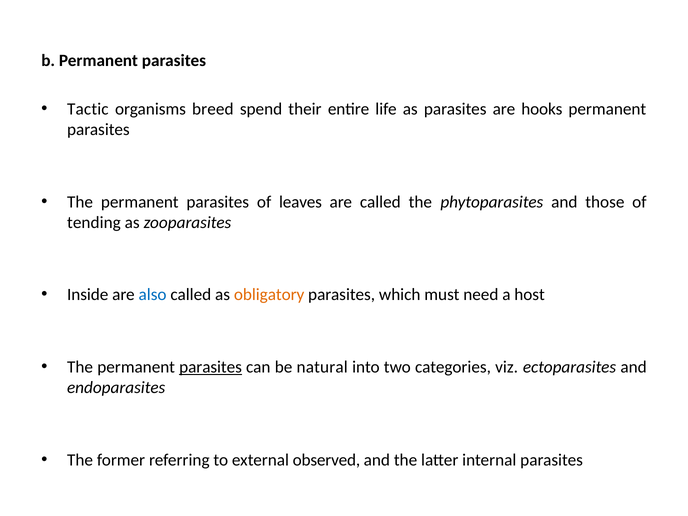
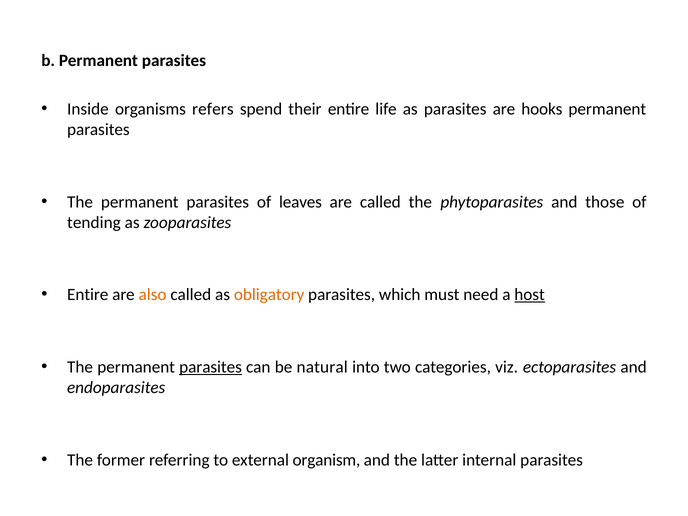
Tactic: Tactic -> Inside (88, 109)
breed: breed -> refers (213, 109)
Inside: Inside -> Entire (88, 295)
also colour: blue -> orange (153, 295)
host underline: none -> present (530, 295)
observed: observed -> organism (326, 460)
